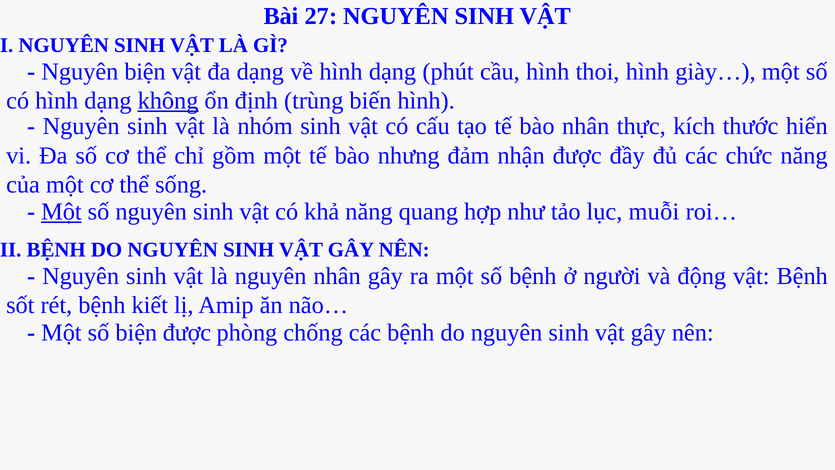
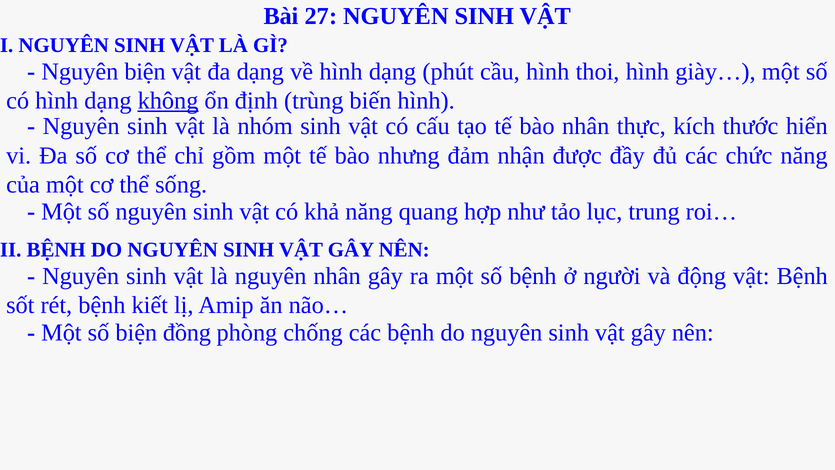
Một underline: present -> none (61, 212)
muỗi: muỗi -> trung (654, 212)
biện được: được -> đồng (187, 332)
